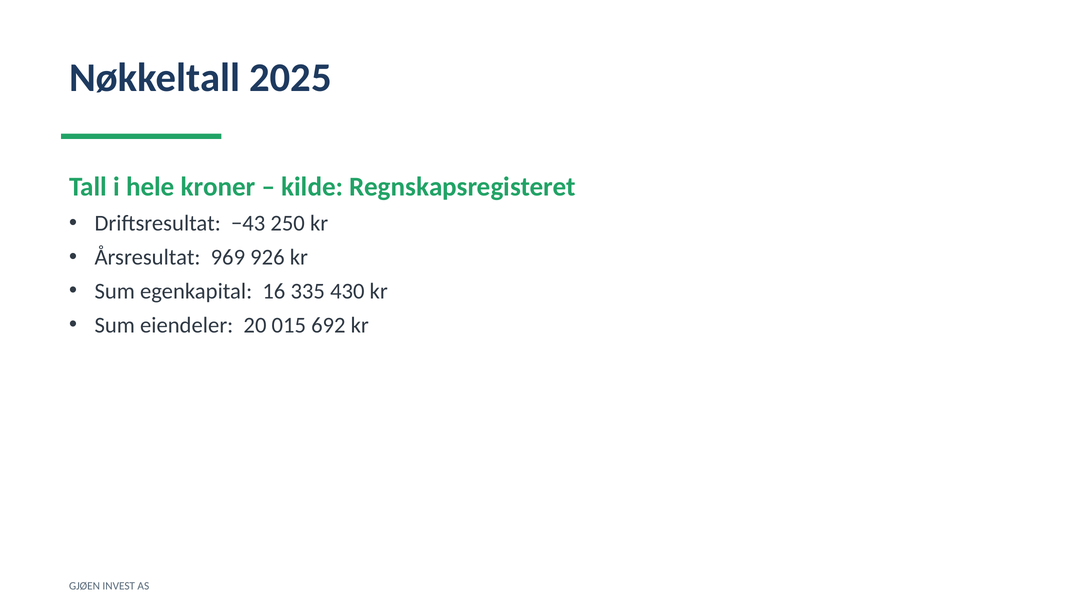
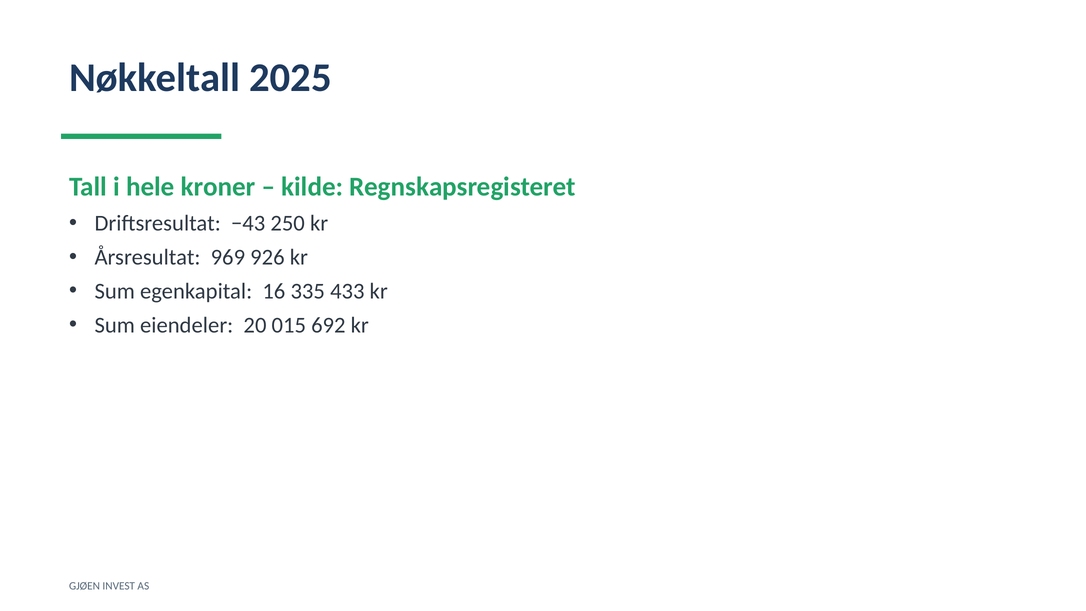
430: 430 -> 433 (347, 291)
